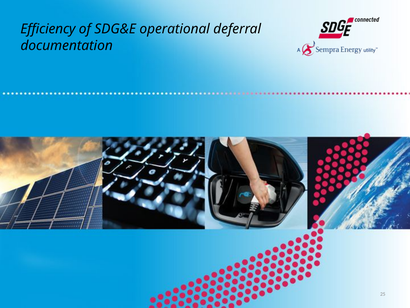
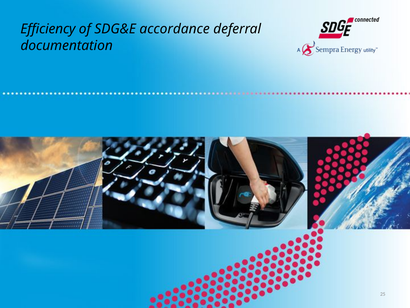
operational: operational -> accordance (175, 29)
